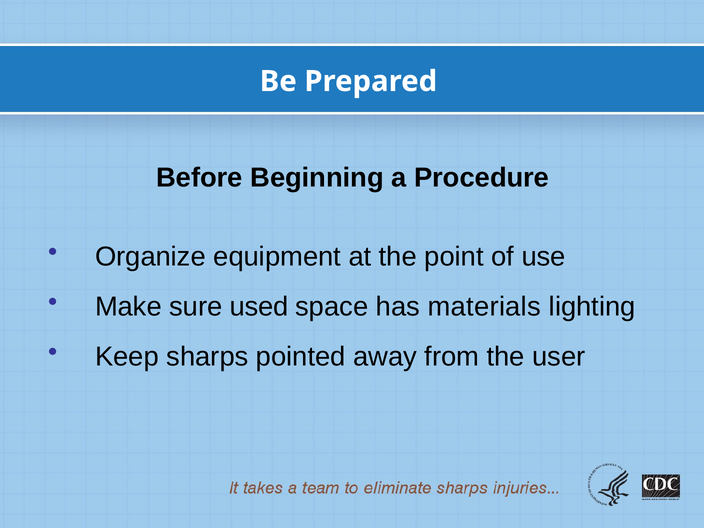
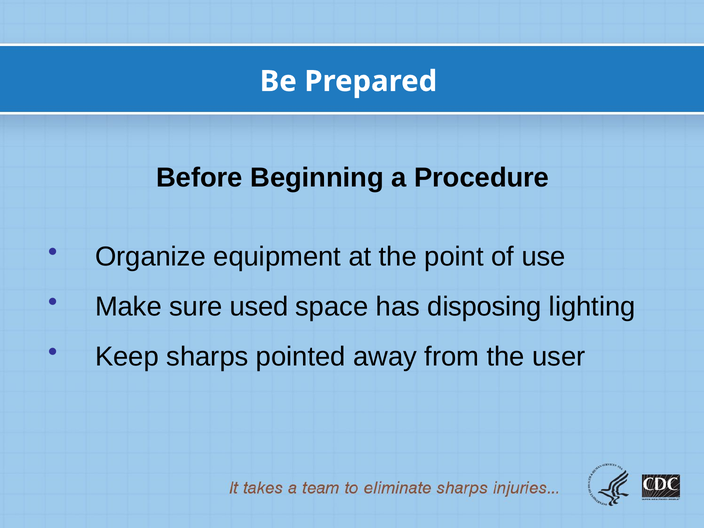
materials: materials -> disposing (485, 307)
